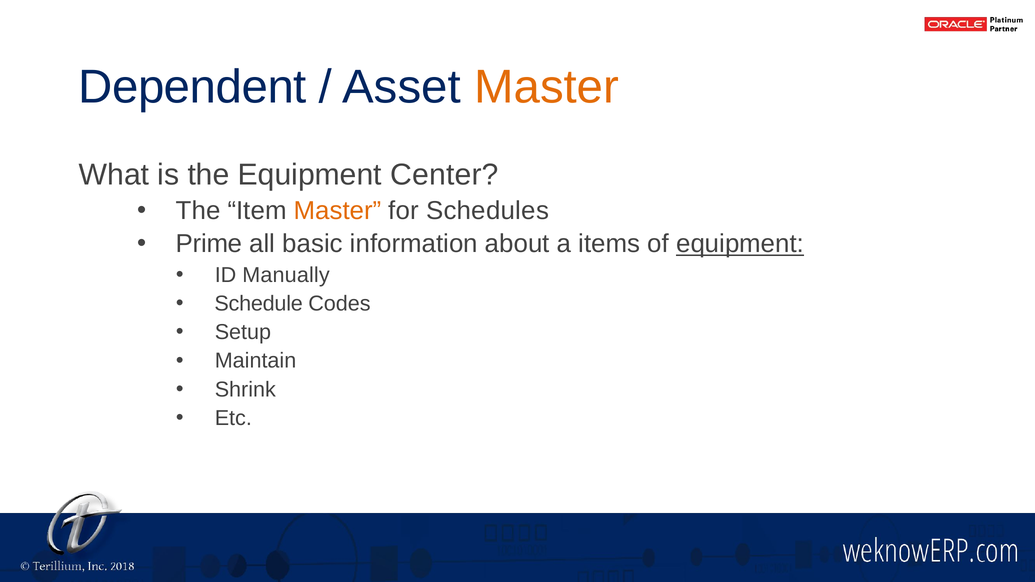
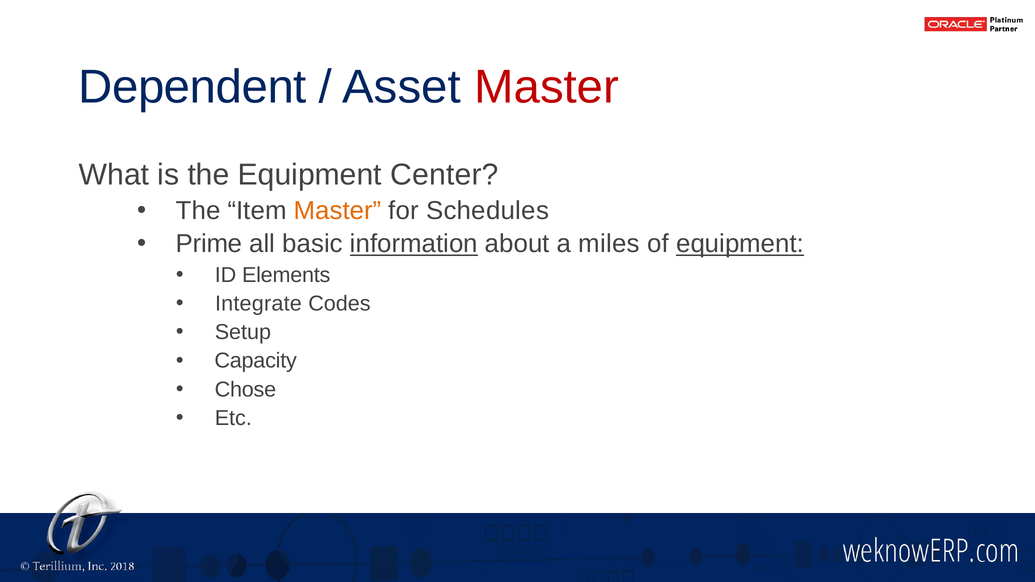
Master colour: orange -> red (547, 87)
information underline: none -> present (414, 244)
items: items -> miles (609, 244)
Manually: Manually -> Elements (286, 275)
Schedule: Schedule -> Integrate (258, 304)
Maintain: Maintain -> Capacity (256, 361)
Shrink: Shrink -> Chose (245, 390)
